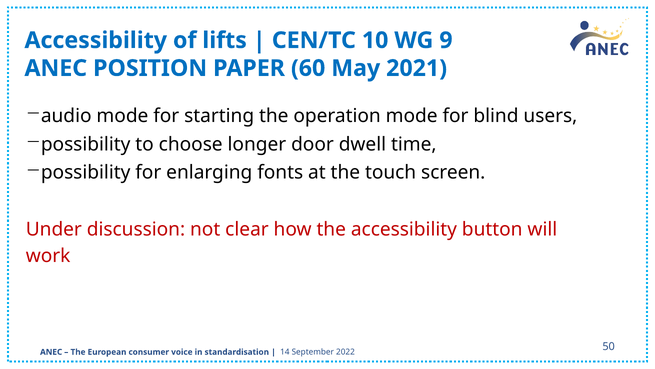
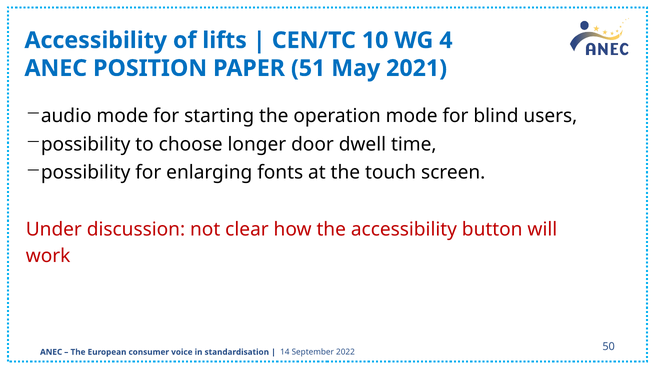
9: 9 -> 4 (446, 40)
60: 60 -> 51 (308, 68)
